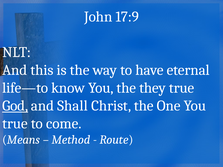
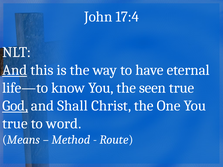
17:9: 17:9 -> 17:4 (127, 17)
And underline: none -> present (15, 70)
they: they -> seen (152, 88)
come: come -> word (64, 124)
